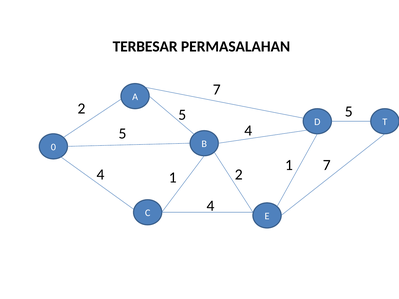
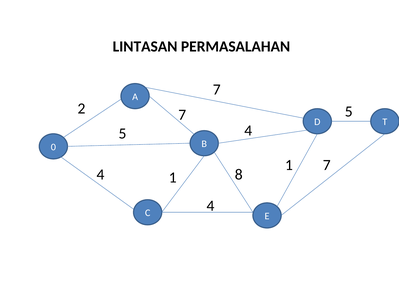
TERBESAR: TERBESAR -> LINTASAN (145, 47)
2 5: 5 -> 7 (182, 115)
1 2: 2 -> 8 (239, 175)
